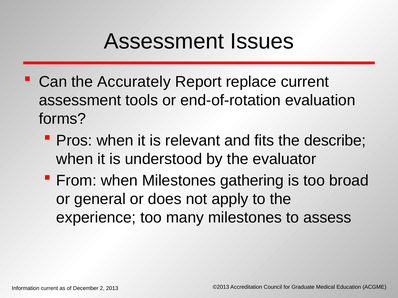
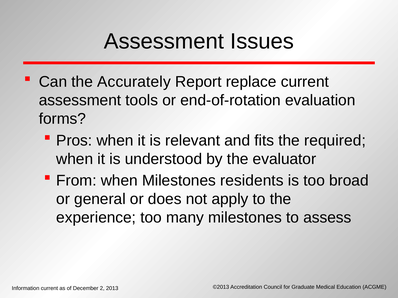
describe: describe -> required (335, 141)
gathering: gathering -> residents (252, 181)
